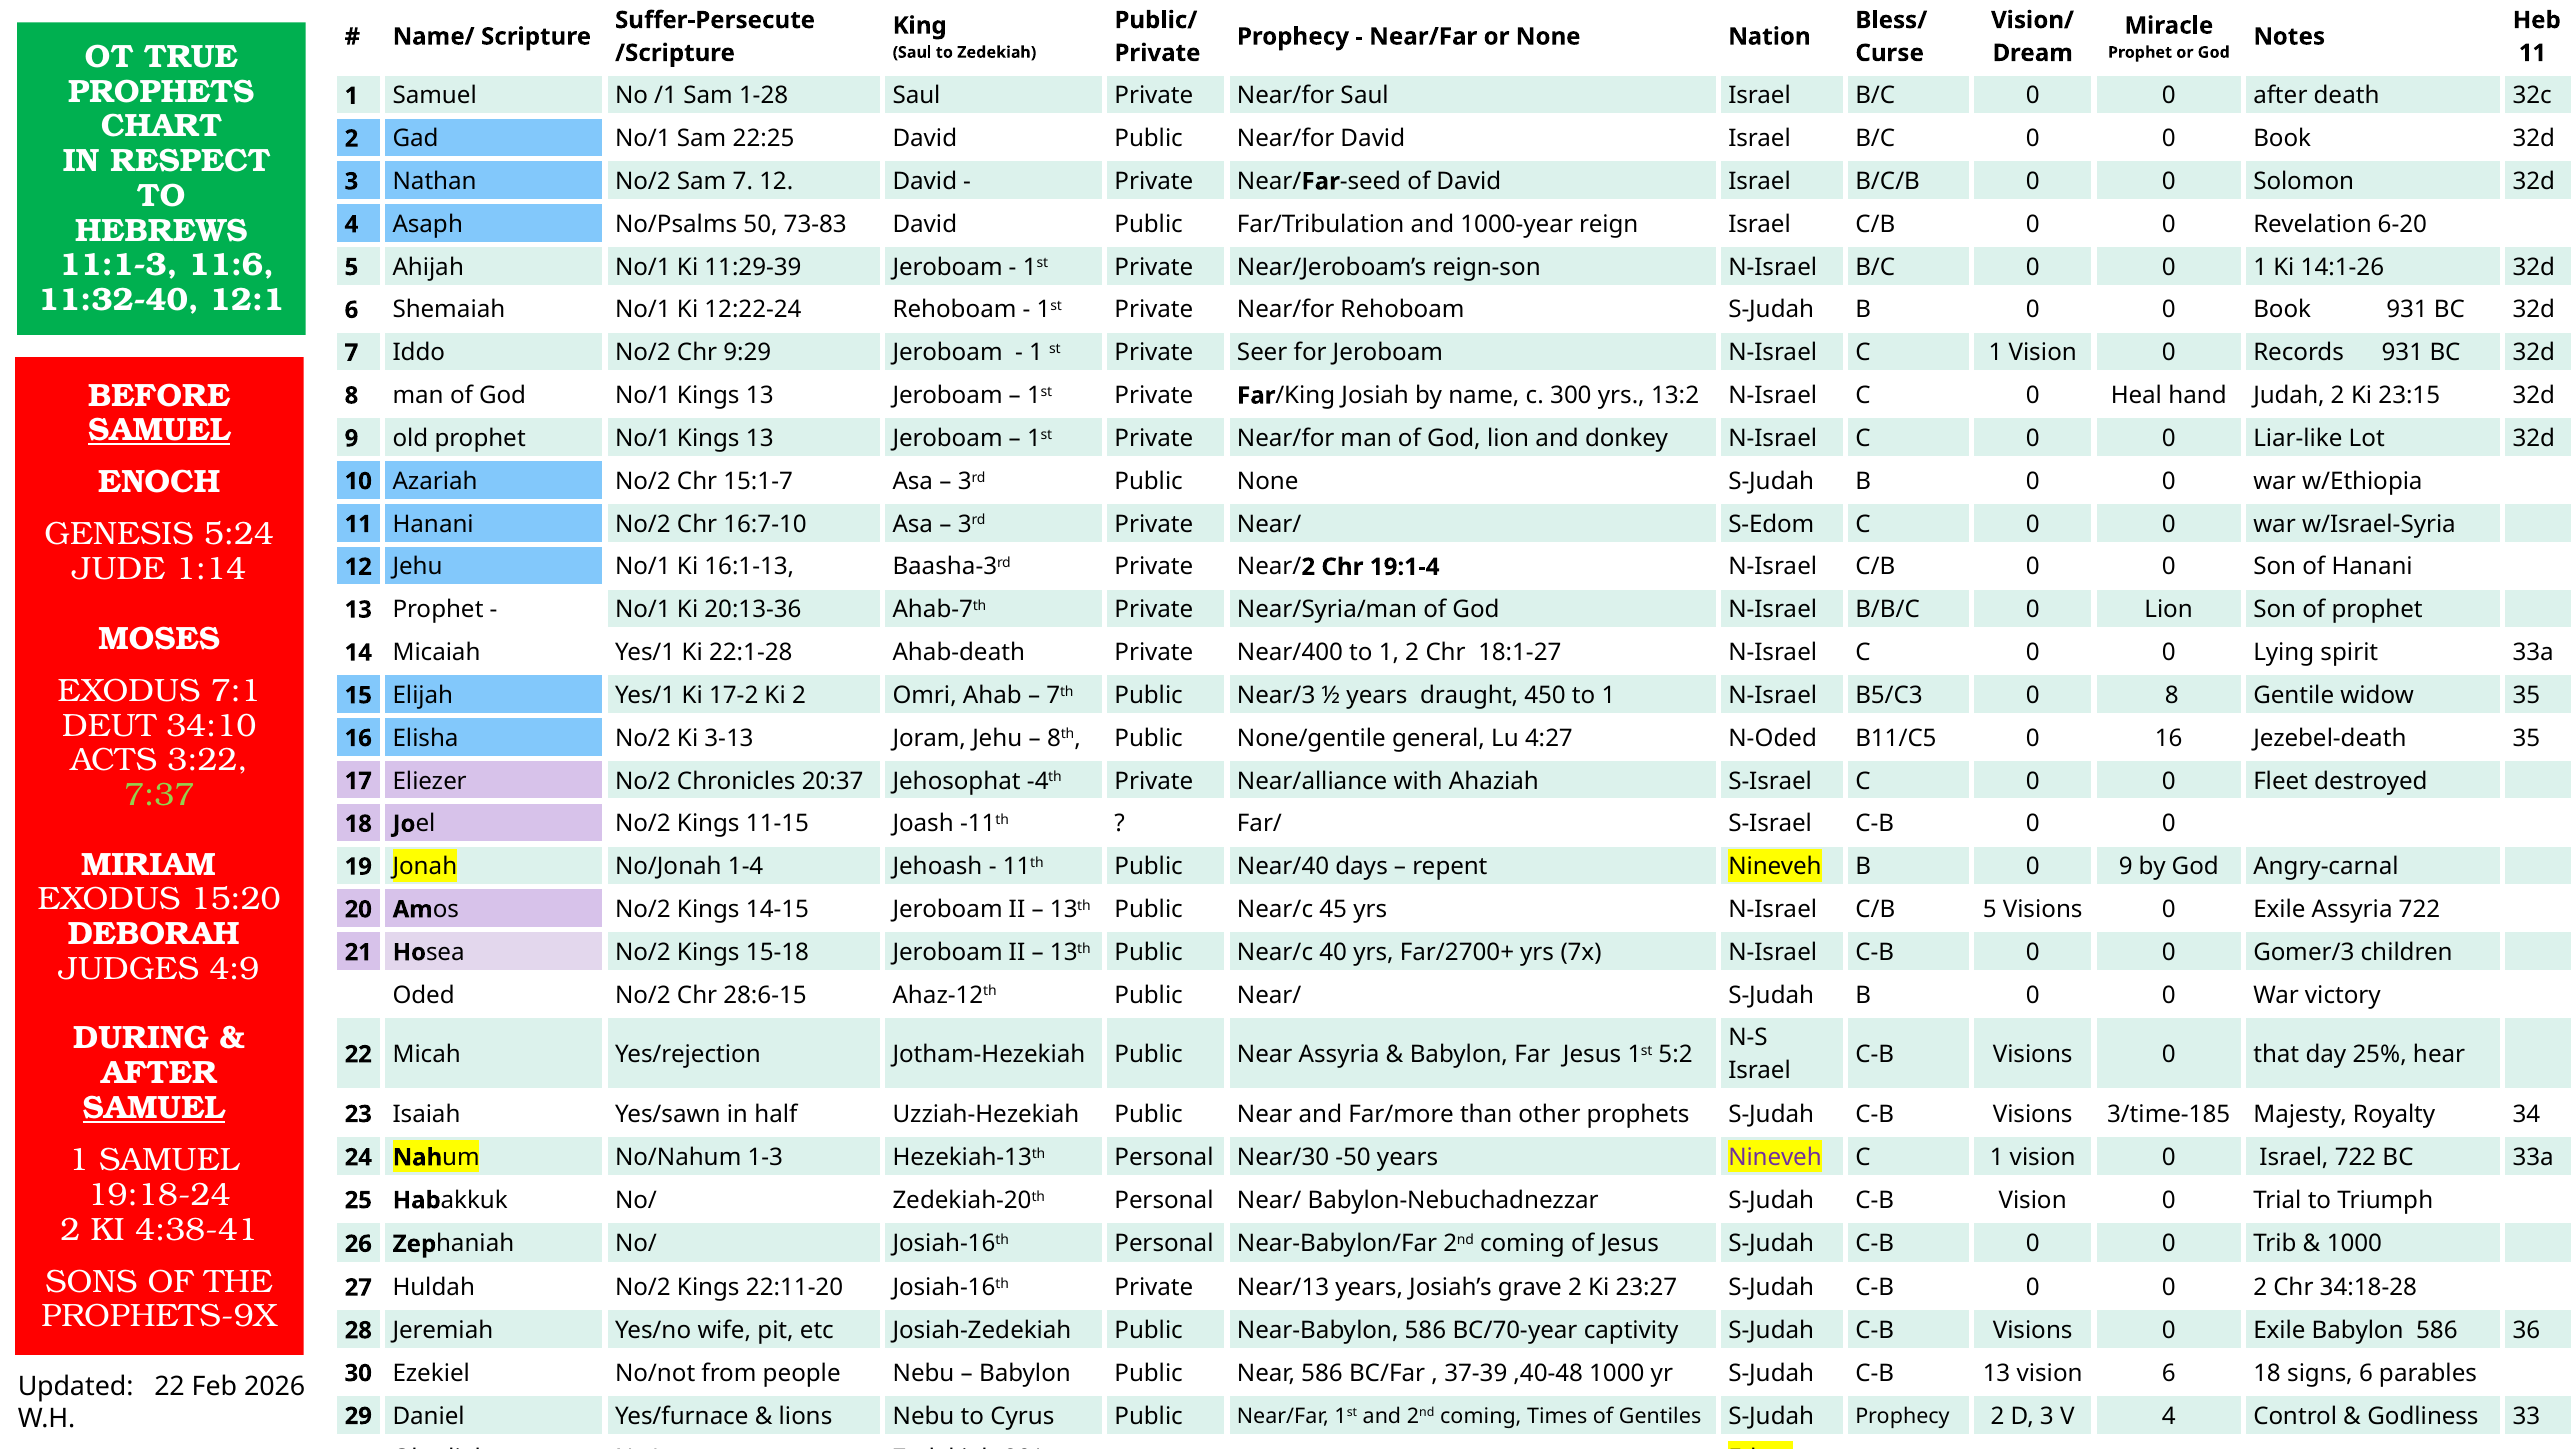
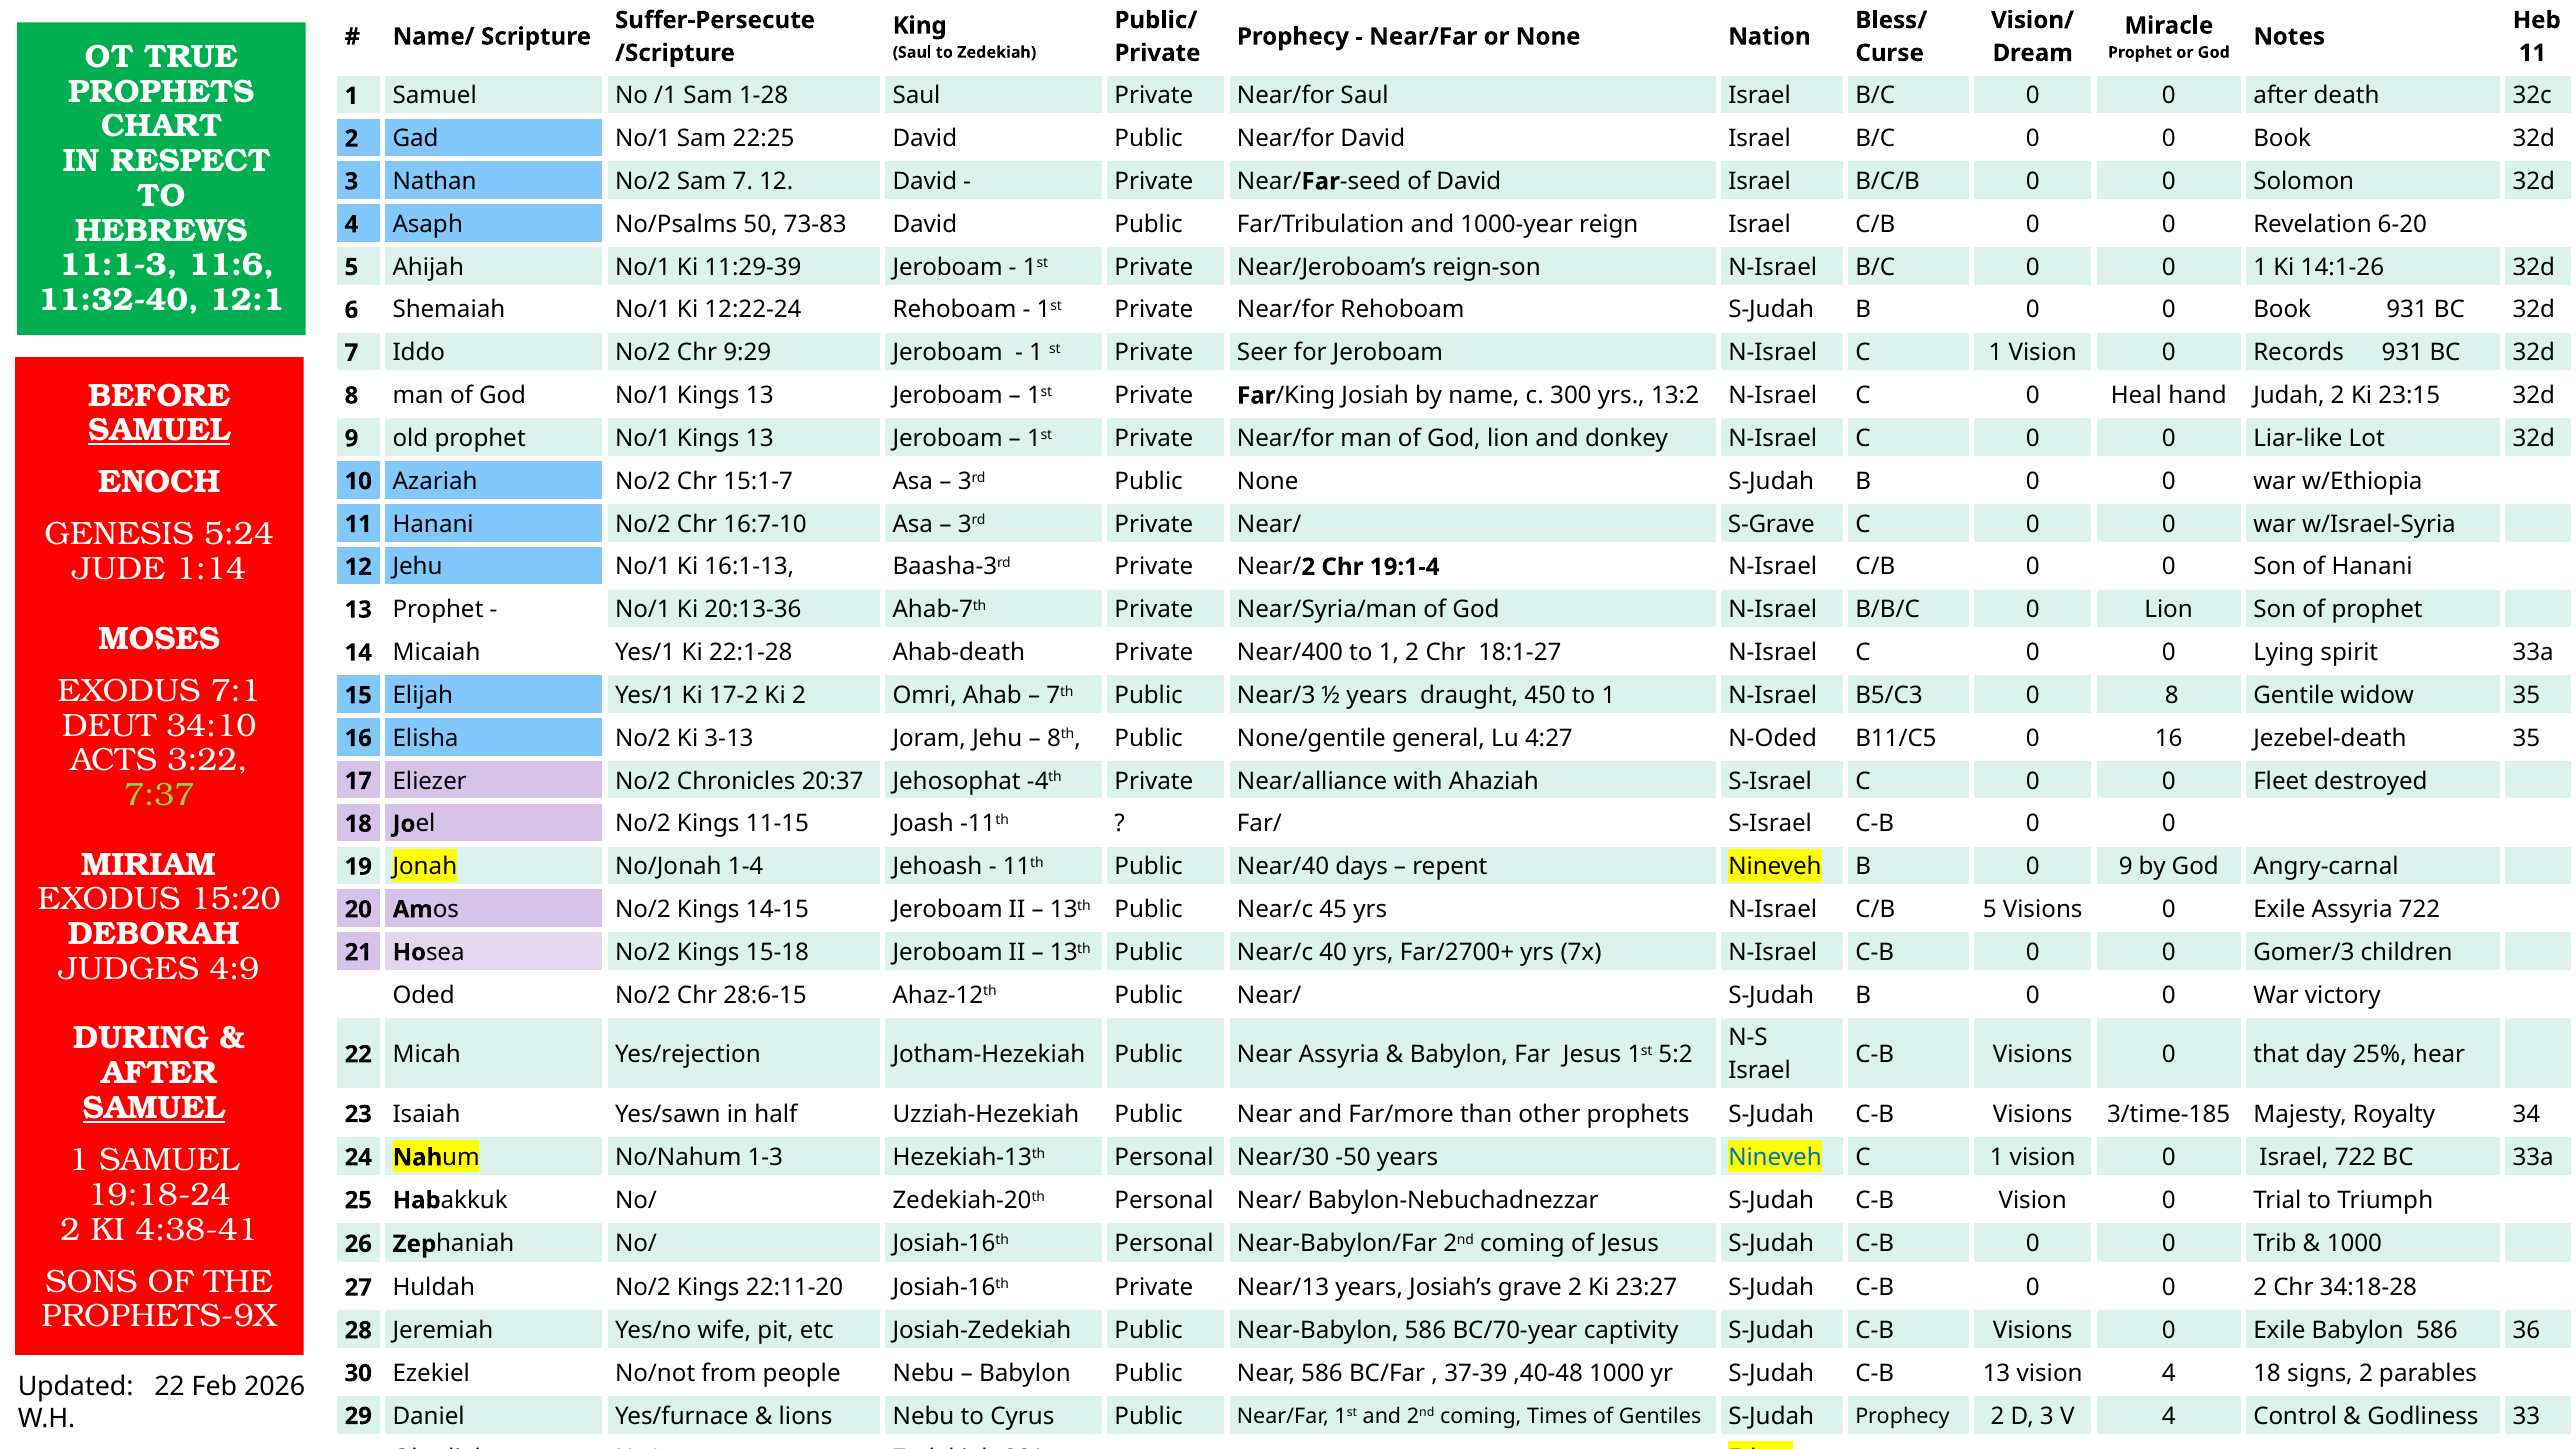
S-Edom: S-Edom -> S-Grave (1771, 524)
Nineveh colour: purple -> blue (1775, 1157)
vision 6: 6 -> 4 (2169, 1373)
signs 6: 6 -> 2 (2366, 1373)
